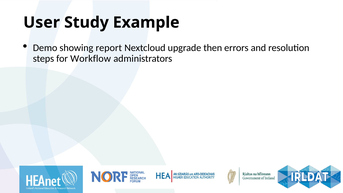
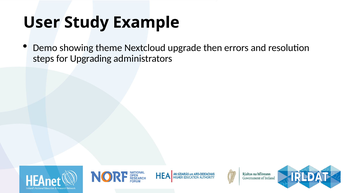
report: report -> theme (109, 48)
Workflow: Workflow -> Upgrading (91, 59)
